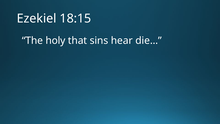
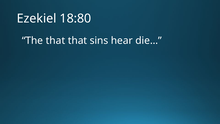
18:15: 18:15 -> 18:80 (75, 18)
The holy: holy -> that (55, 41)
